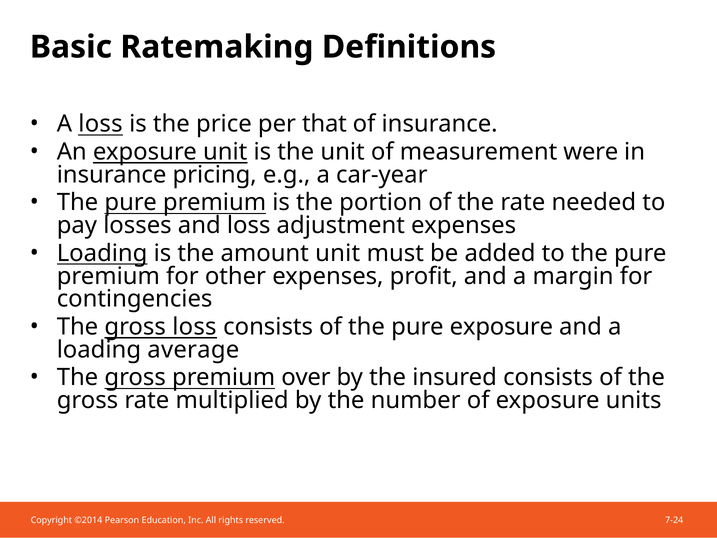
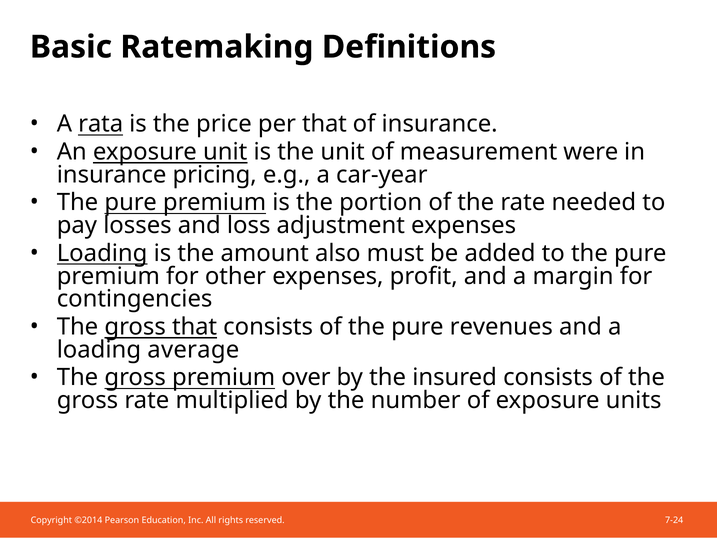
A loss: loss -> rata (101, 124)
amount unit: unit -> also (338, 253)
gross loss: loss -> that (195, 327)
pure exposure: exposure -> revenues (501, 327)
